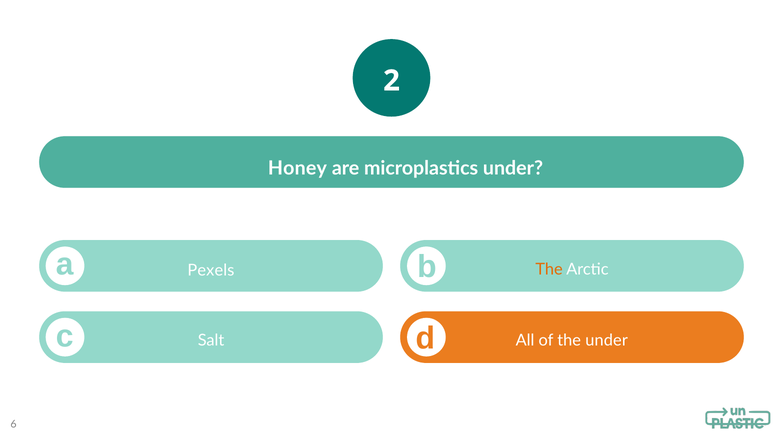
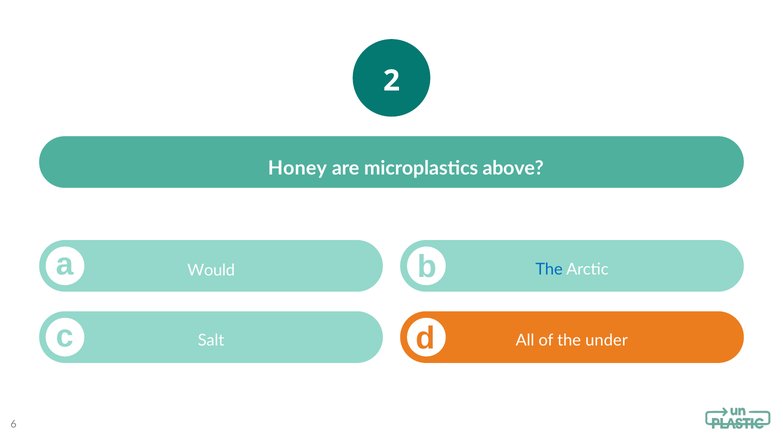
microplastics under: under -> above (513, 168)
The colour: orange -> blue (549, 270)
Pexels: Pexels -> Would (211, 270)
